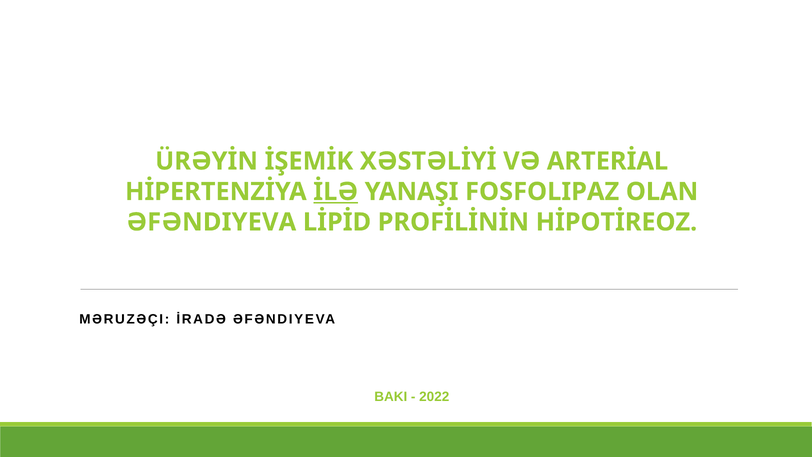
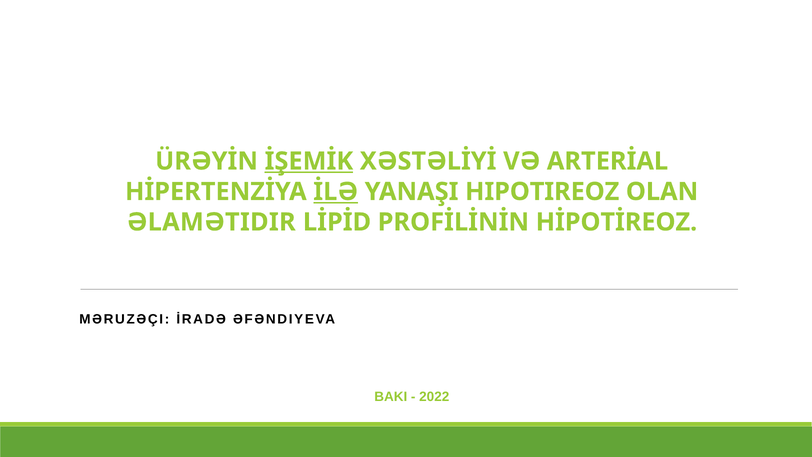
İŞEMİK underline: none -> present (309, 161)
FOSFOLIPAZ: FOSFOLIPAZ -> HIPOTIREOZ (542, 192)
ƏFƏNDIYEVA: ƏFƏNDIYEVA -> ƏLAMƏTIDIR (211, 222)
